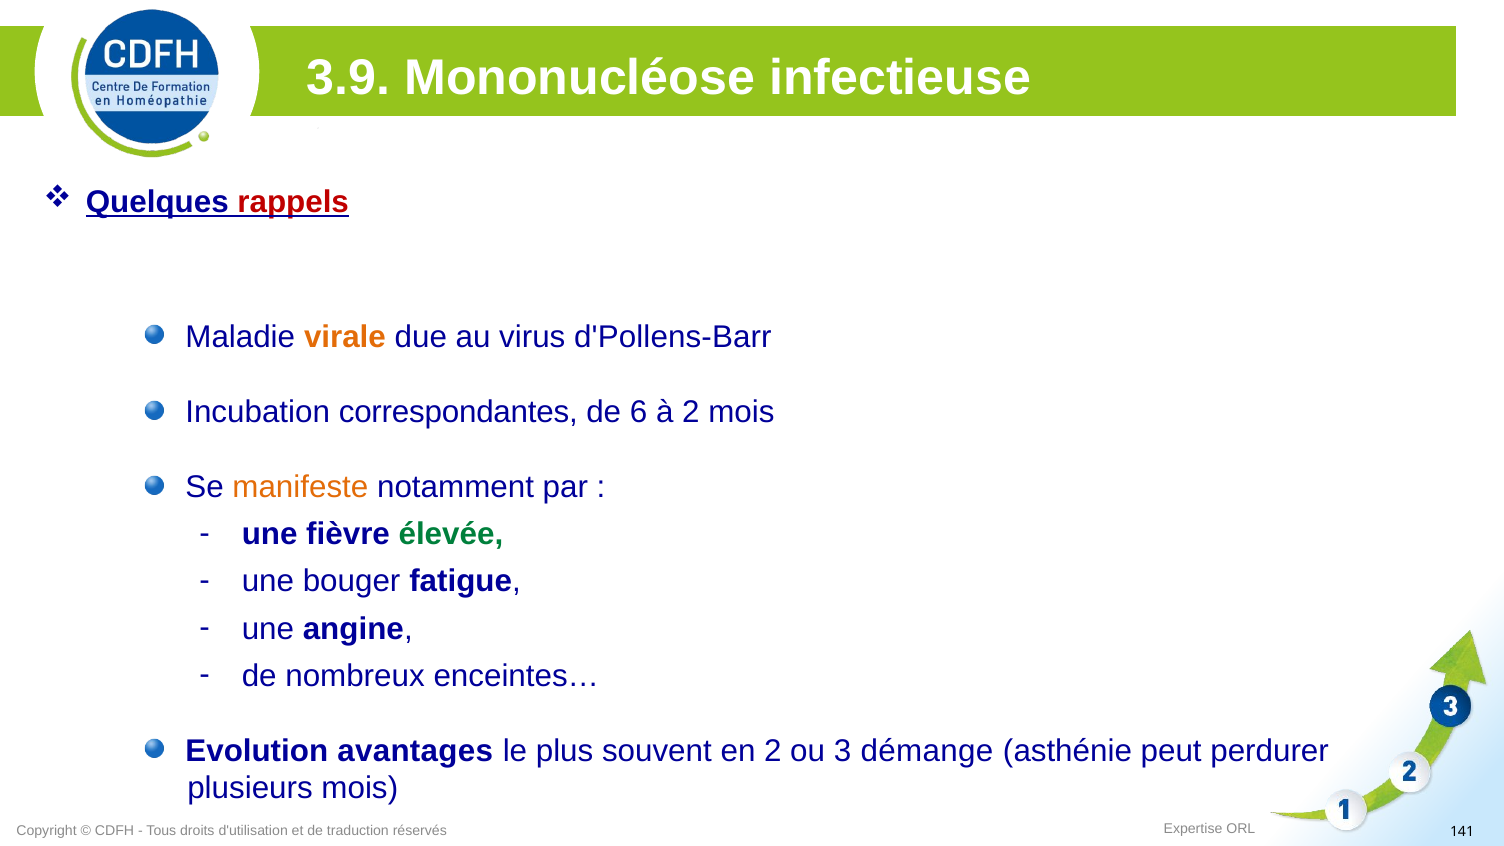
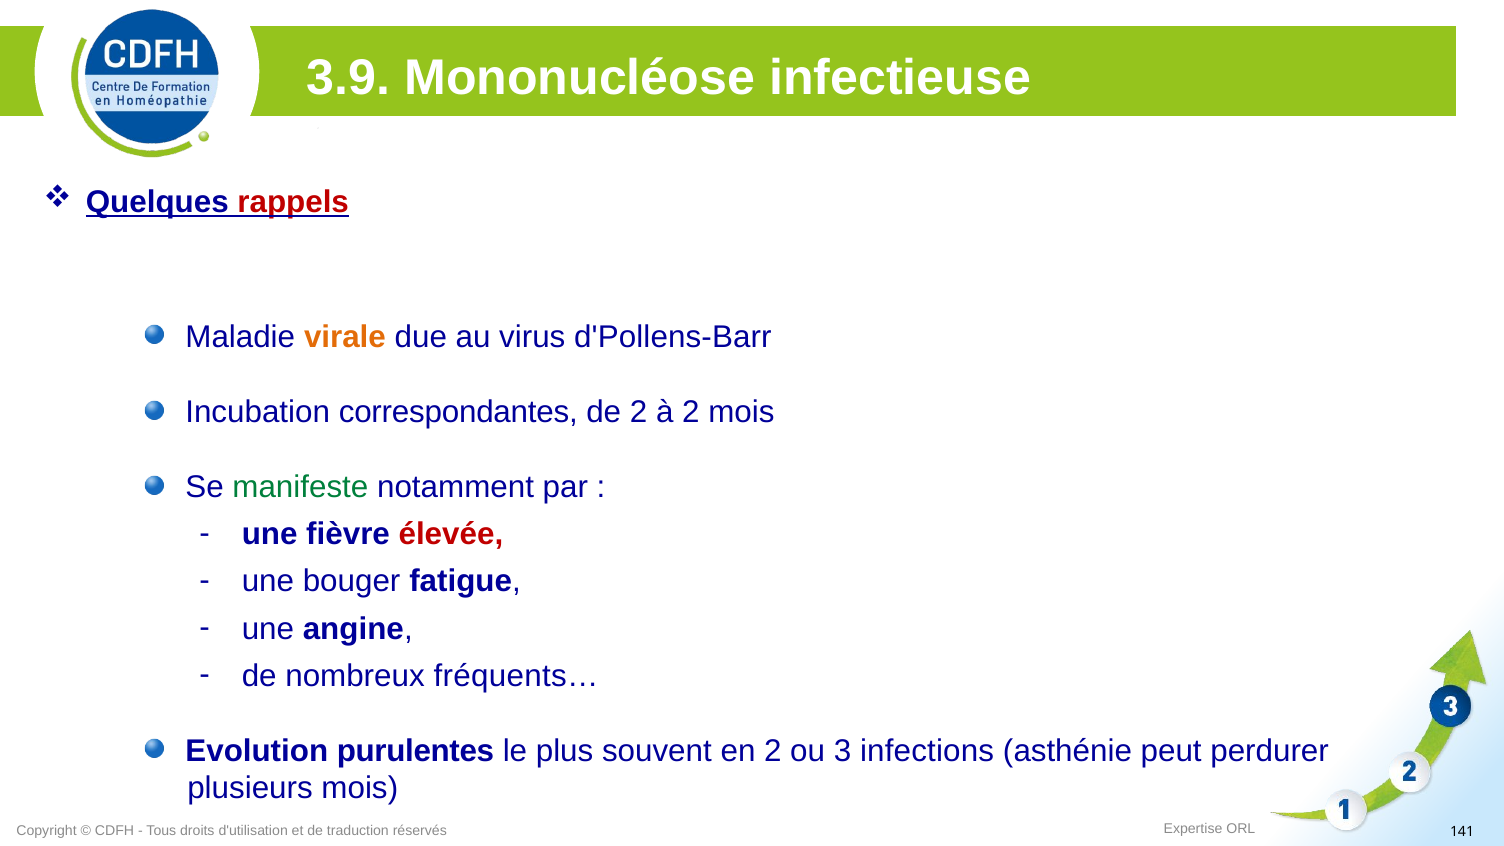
de 6: 6 -> 2 (639, 412)
manifeste colour: orange -> green (300, 488)
élevée colour: green -> red (451, 535)
enceintes…: enceintes… -> fréquents… (516, 676)
avantages: avantages -> purulentes (415, 751)
démange: démange -> infections (927, 751)
